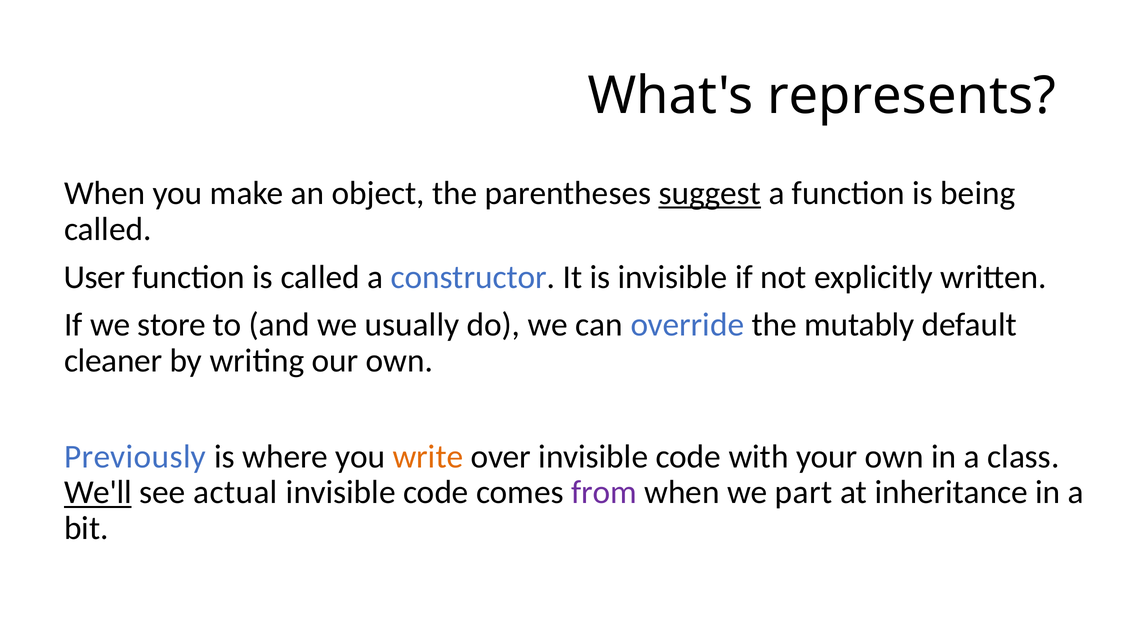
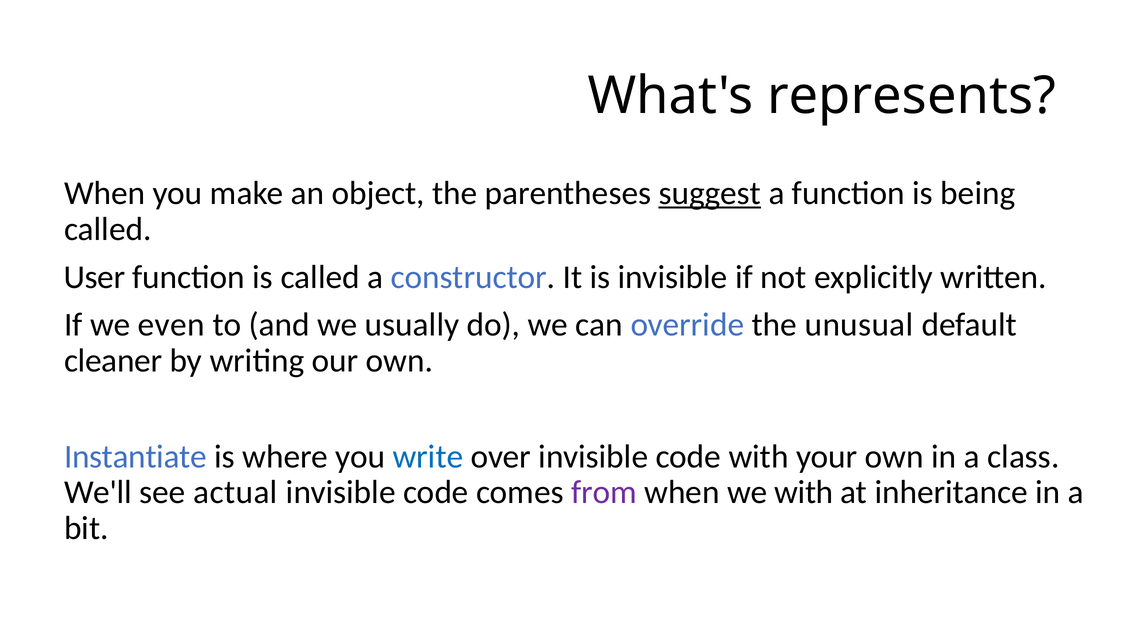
store: store -> even (171, 325)
mutably: mutably -> unusual (859, 325)
Previously: Previously -> Instantiate (135, 457)
write colour: orange -> blue (428, 457)
We'll underline: present -> none (98, 493)
we part: part -> with (804, 493)
